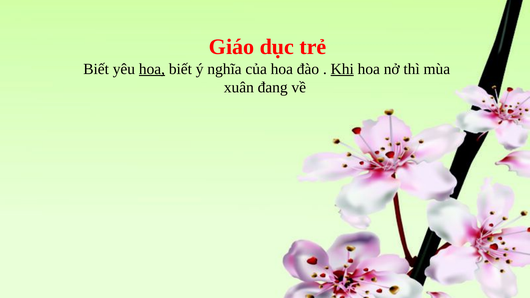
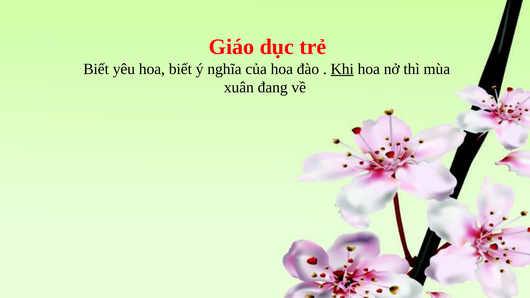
hoa underline: present -> none (152, 69)
